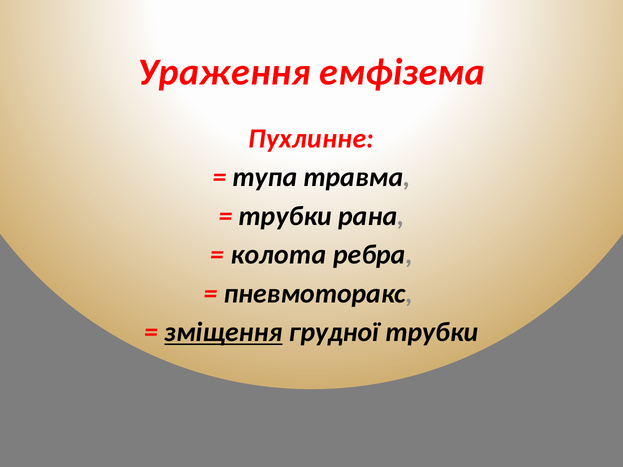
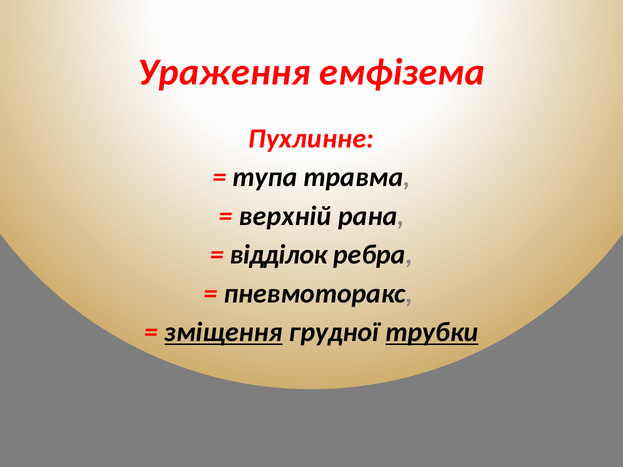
трубки: трубки -> верхній (285, 216)
колота: колота -> відділок (279, 255)
трубки underline: none -> present (432, 332)
